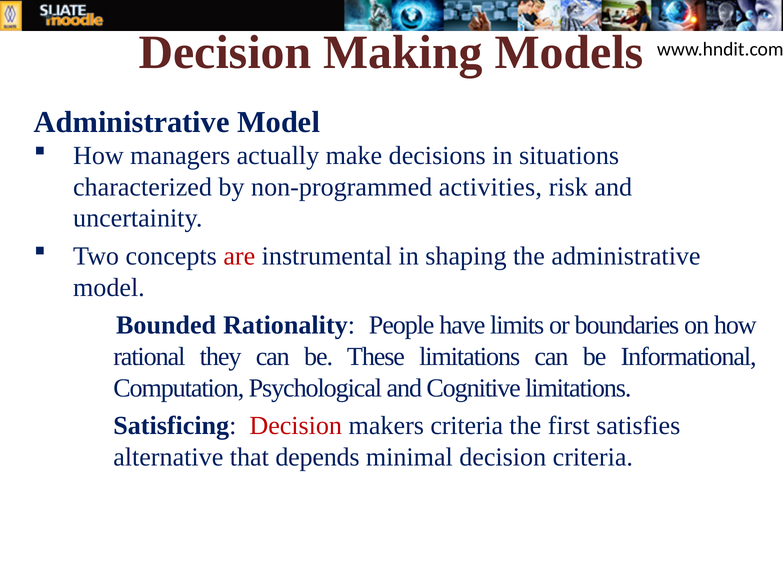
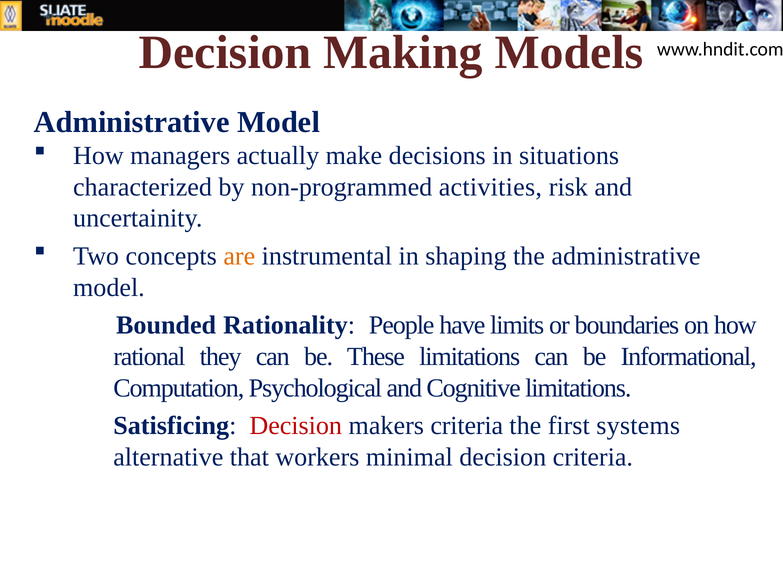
are colour: red -> orange (239, 256)
satisfies: satisfies -> systems (638, 426)
depends: depends -> workers (317, 457)
